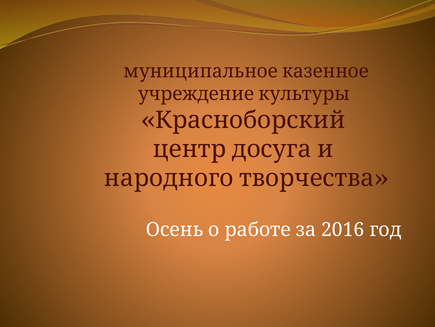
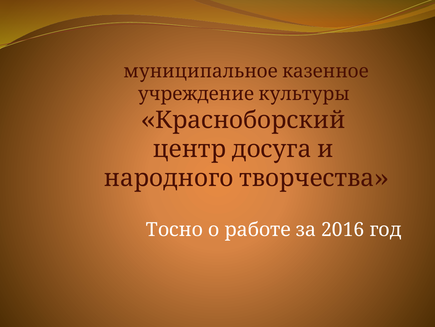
Осень: Осень -> Тосно (175, 229)
